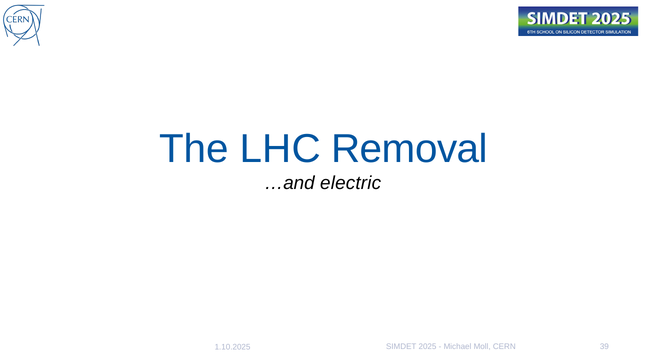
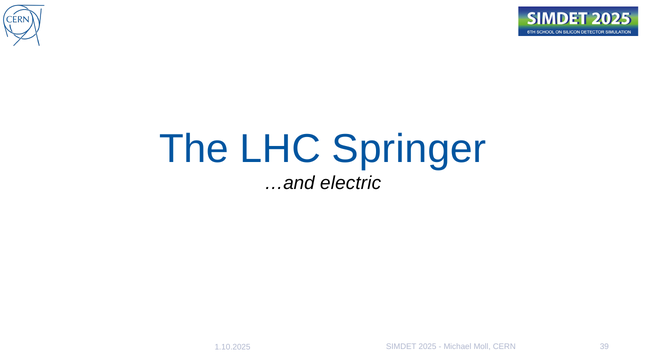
Removal: Removal -> Springer (409, 149)
